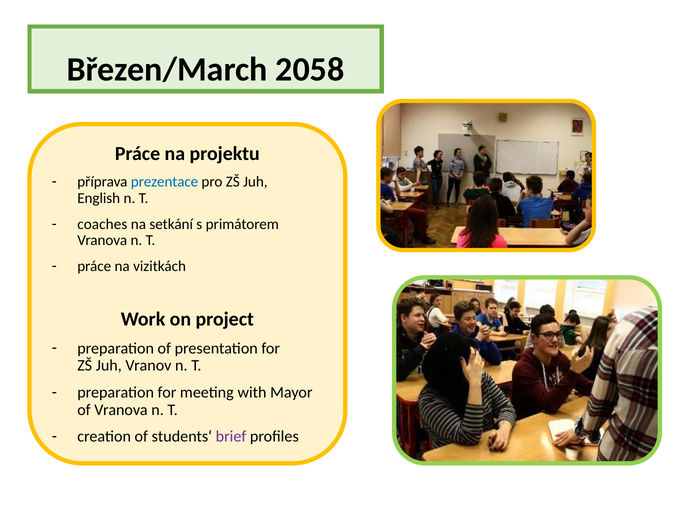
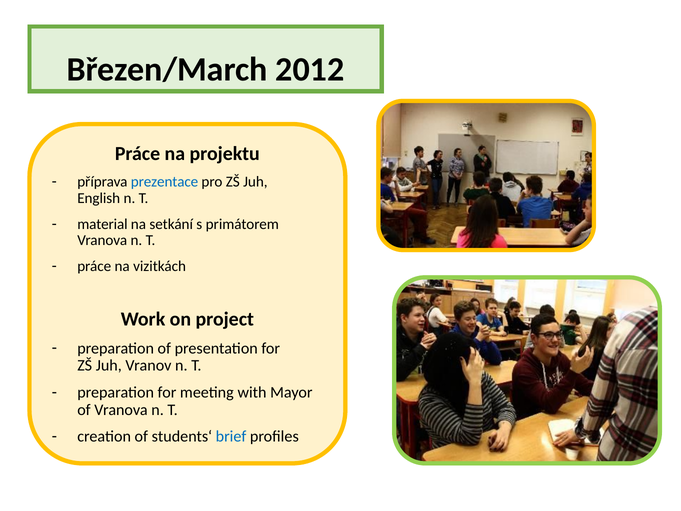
2058: 2058 -> 2012 (310, 70)
coaches: coaches -> material (102, 224)
brief colour: purple -> blue (231, 436)
